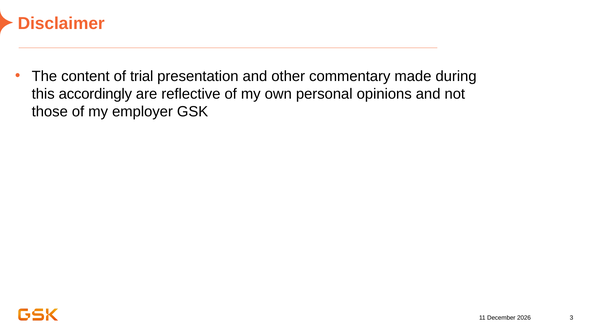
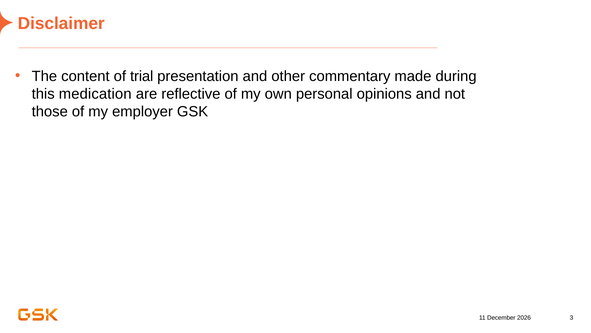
accordingly: accordingly -> medication (95, 94)
